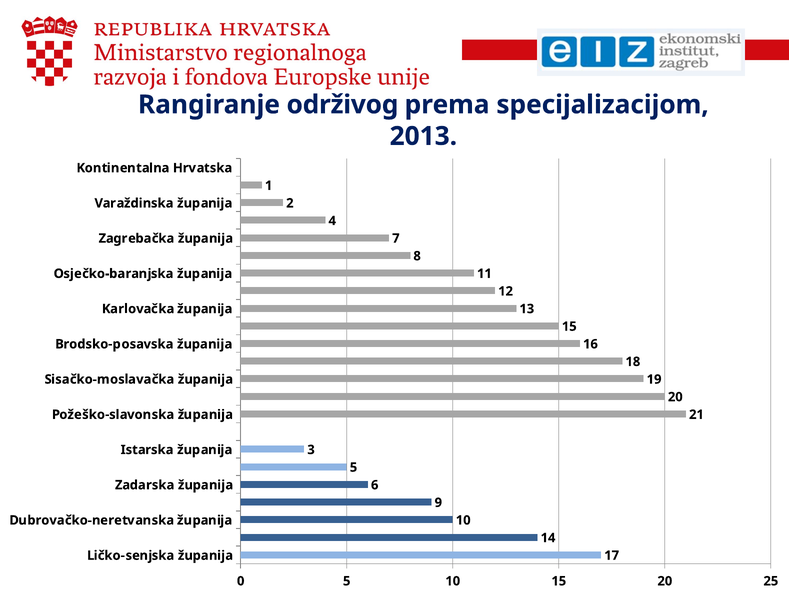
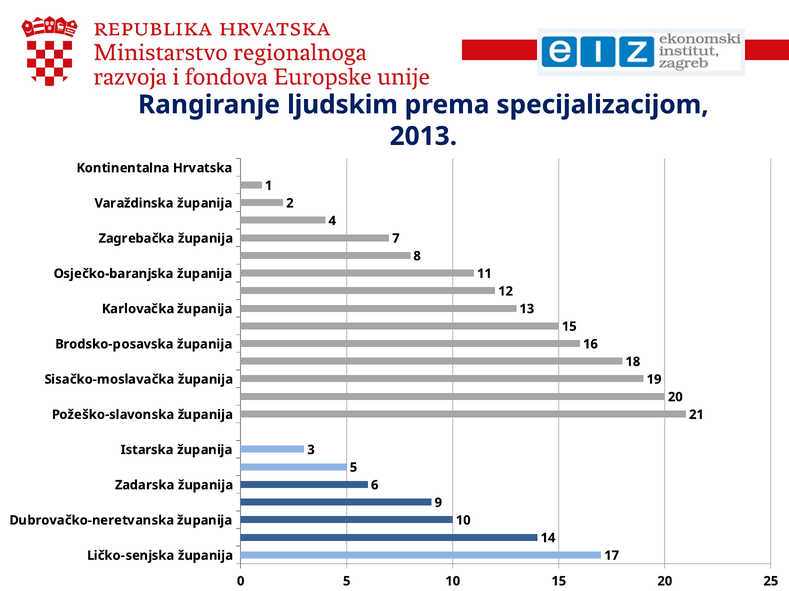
održivog: održivog -> ljudskim (342, 105)
